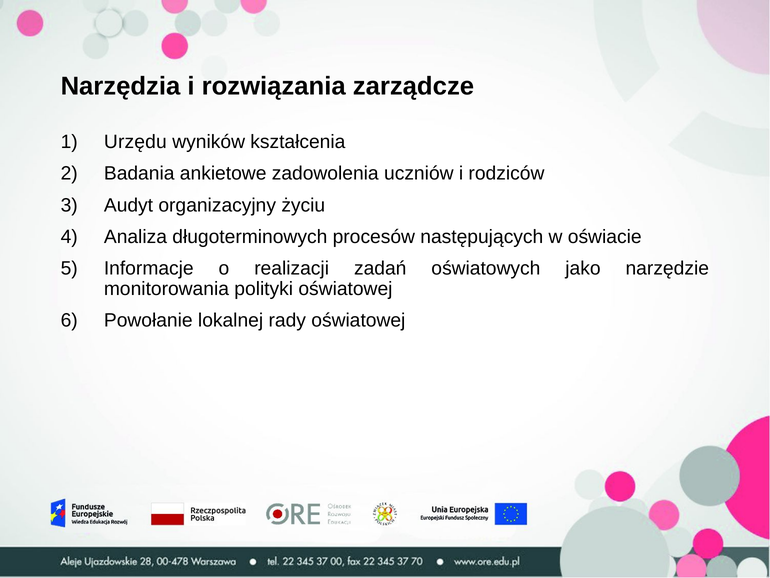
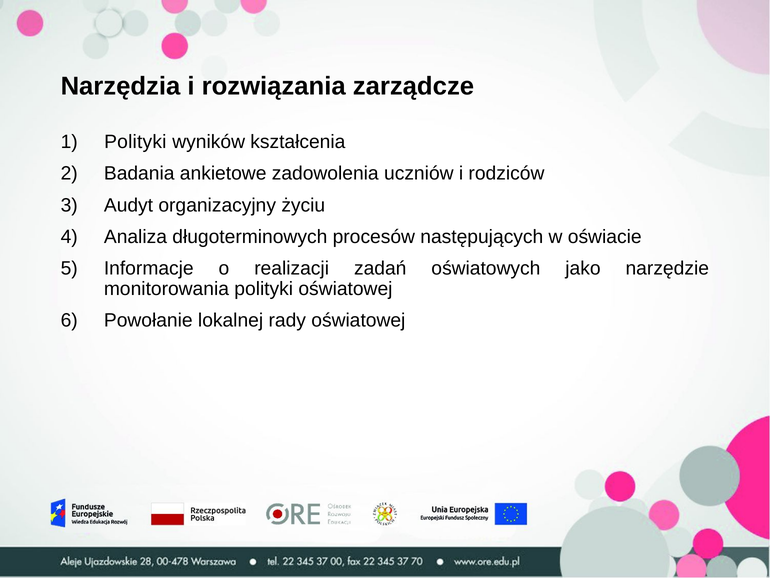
Urzędu: Urzędu -> Polityki (135, 142)
